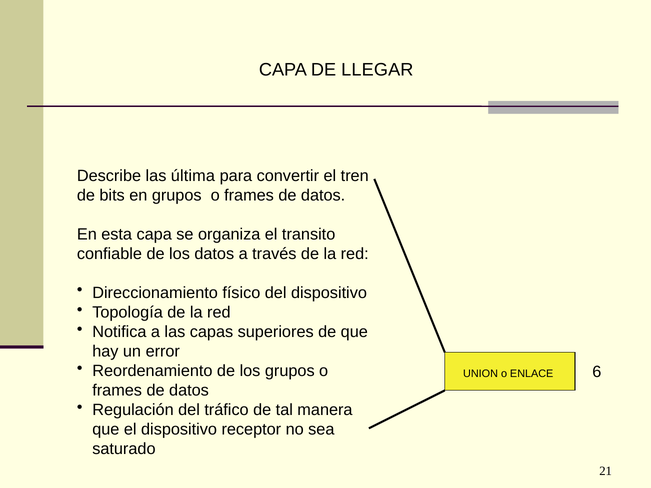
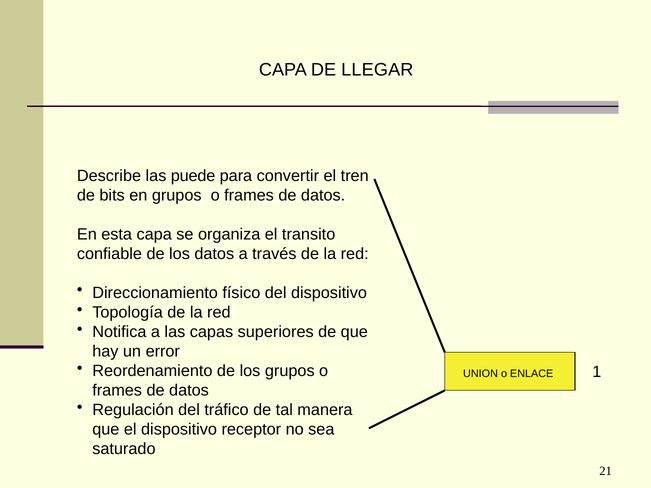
última: última -> puede (193, 176)
6: 6 -> 1 (597, 372)
